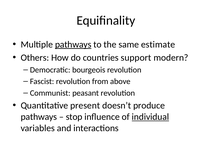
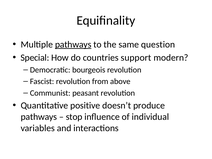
estimate: estimate -> question (158, 44)
Others: Others -> Special (35, 58)
present: present -> positive (85, 106)
individual underline: present -> none (150, 117)
